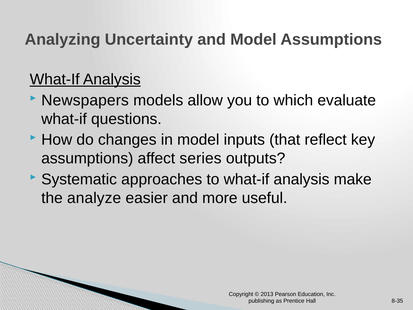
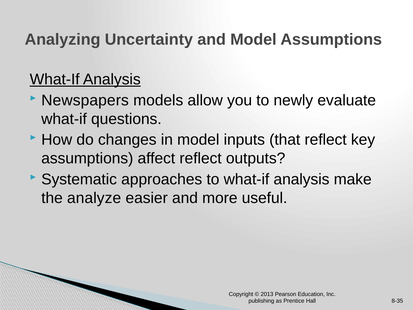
which: which -> newly (293, 100)
affect series: series -> reflect (201, 158)
